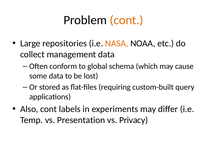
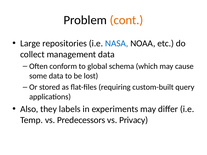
NASA colour: orange -> blue (117, 43)
Also cont: cont -> they (49, 109)
Presentation: Presentation -> Predecessors (81, 120)
